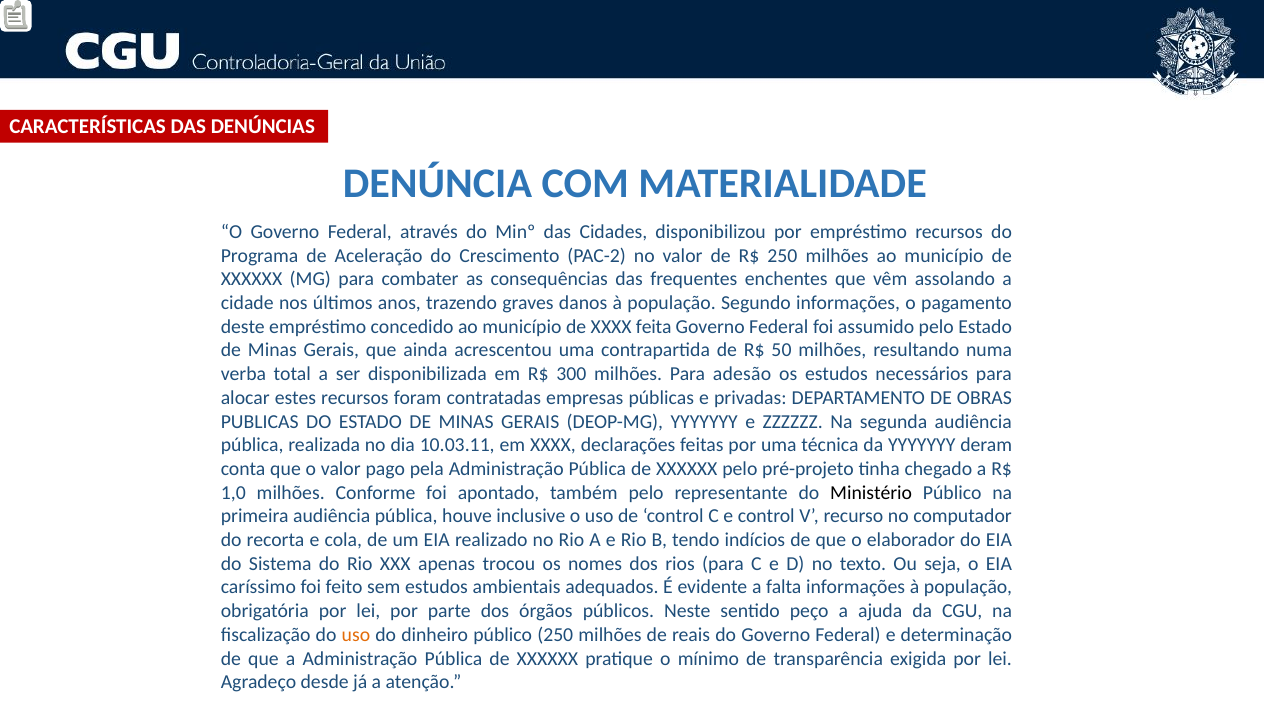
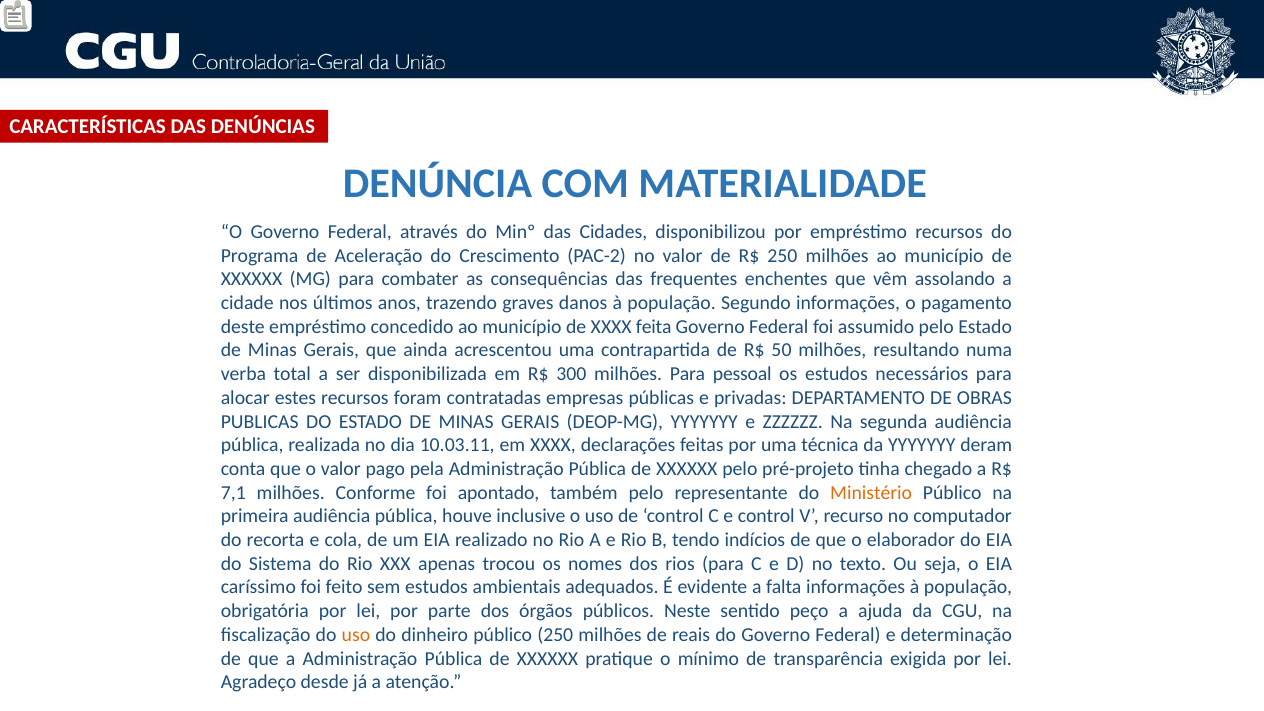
adesão: adesão -> pessoal (742, 374)
1,0: 1,0 -> 7,1 (233, 493)
Ministério colour: black -> orange (871, 493)
